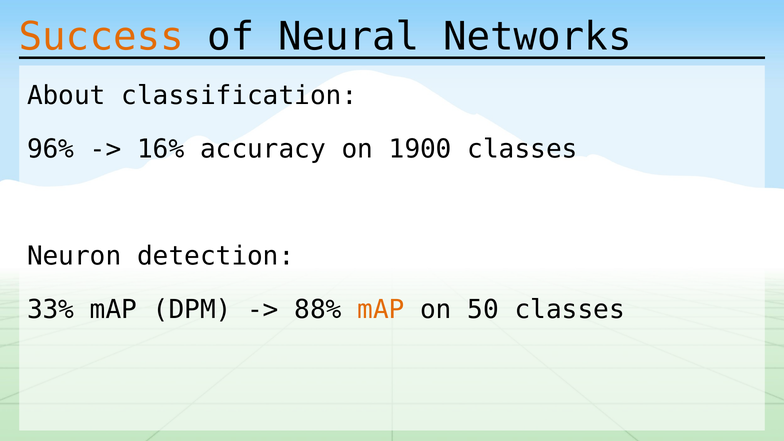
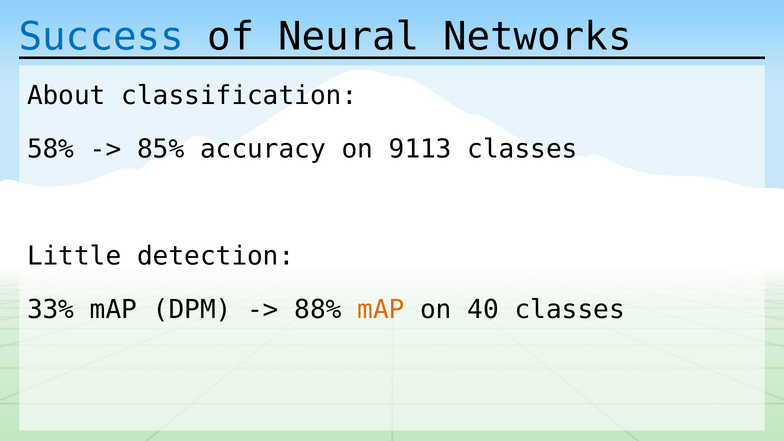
Success colour: orange -> blue (101, 37)
96%: 96% -> 58% (51, 149)
16%: 16% -> 85% (161, 149)
1900: 1900 -> 9113 (420, 149)
Neuron: Neuron -> Little (74, 256)
50: 50 -> 40 (483, 309)
